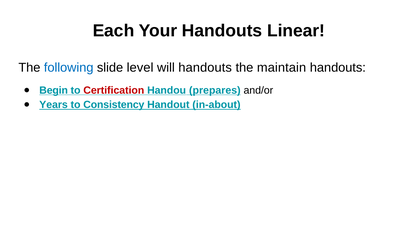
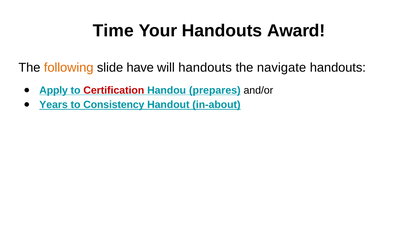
Each: Each -> Time (113, 31)
Linear: Linear -> Award (296, 31)
following colour: blue -> orange (69, 68)
level: level -> have (140, 68)
maintain: maintain -> navigate (282, 68)
Begin: Begin -> Apply (54, 90)
